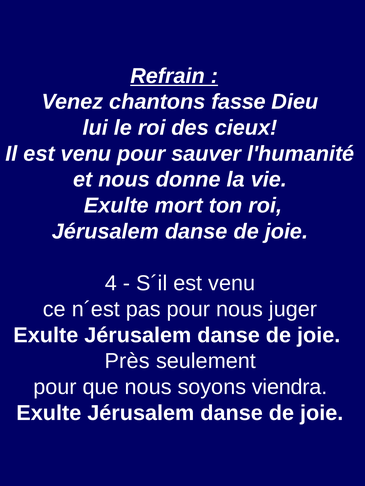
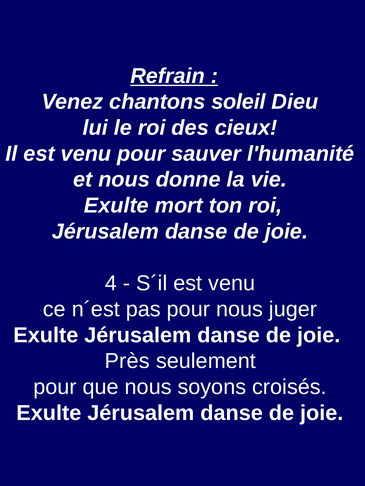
fasse: fasse -> soleil (238, 102)
viendra: viendra -> croisés (289, 388)
